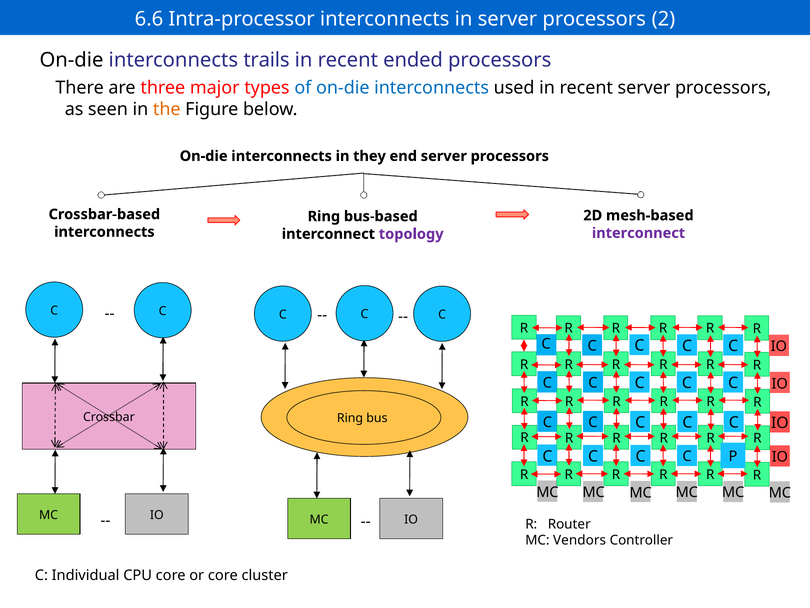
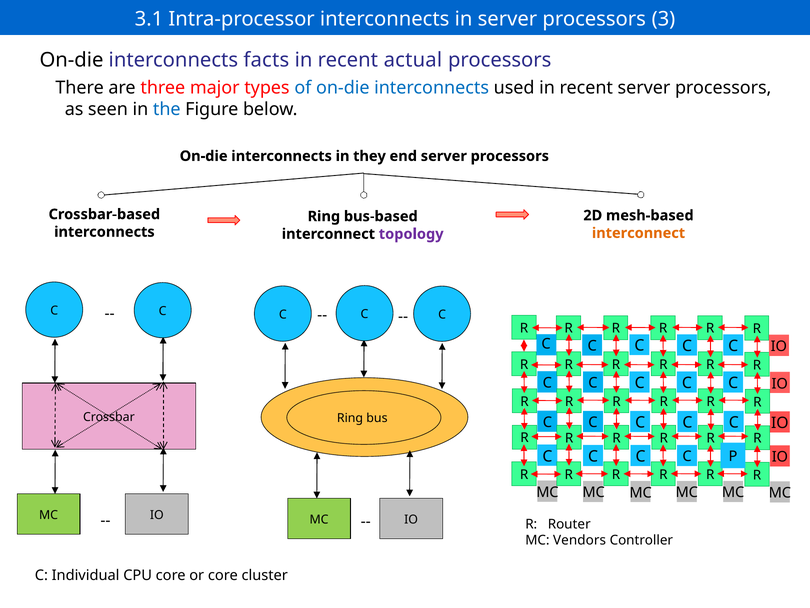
6.6: 6.6 -> 3.1 (149, 19)
2: 2 -> 3 (663, 19)
trails: trails -> facts (266, 60)
ended: ended -> actual (413, 60)
the colour: orange -> blue (167, 109)
interconnect colour: purple -> orange (639, 233)
